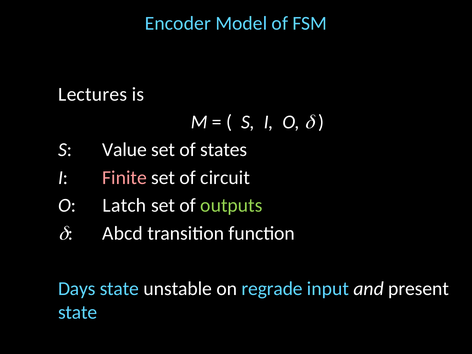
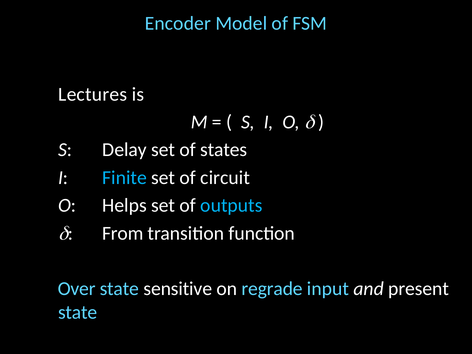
Value: Value -> Delay (125, 150)
Finite colour: pink -> light blue (125, 178)
Latch: Latch -> Helps (125, 205)
outputs colour: light green -> light blue (231, 205)
Abcd: Abcd -> From (123, 233)
Days: Days -> Over (77, 289)
unstable: unstable -> sensitive (178, 289)
